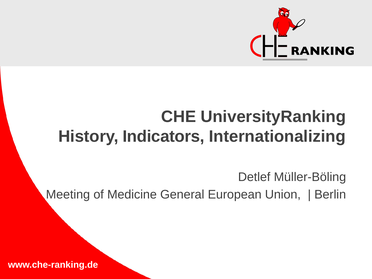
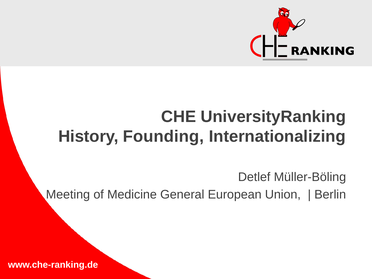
Indicators: Indicators -> Founding (163, 136)
